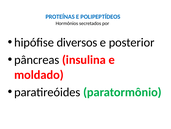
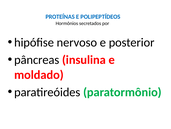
diversos: diversos -> nervoso (77, 42)
